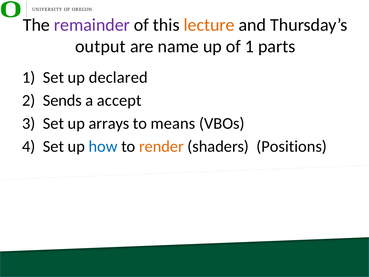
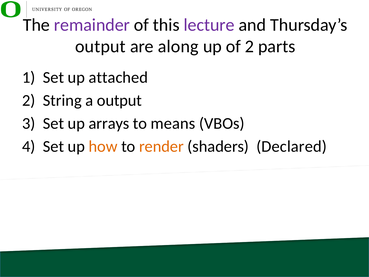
lecture colour: orange -> purple (209, 25)
name: name -> along (178, 46)
of 1: 1 -> 2 (249, 46)
declared: declared -> attached (118, 77)
Sends: Sends -> String (62, 100)
a accept: accept -> output (119, 100)
how colour: blue -> orange (103, 146)
Positions: Positions -> Declared (292, 146)
